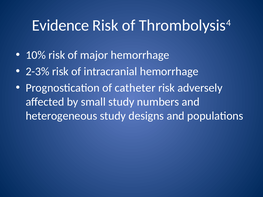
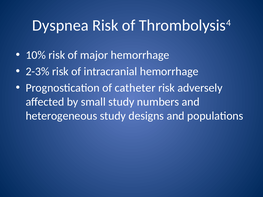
Evidence: Evidence -> Dyspnea (60, 25)
